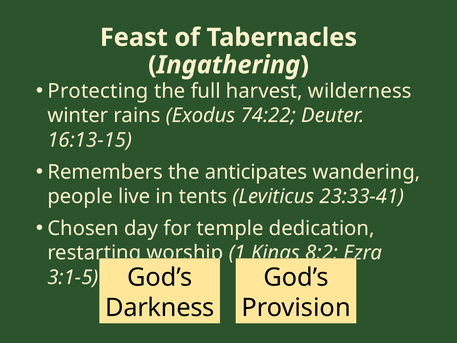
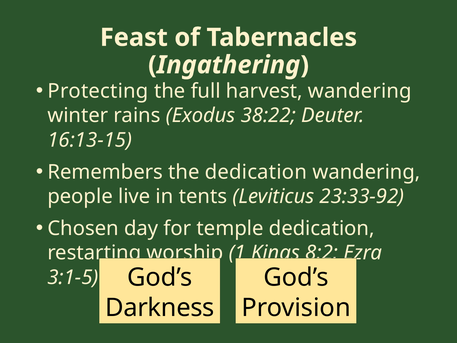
harvest wilderness: wilderness -> wandering (360, 91)
74:22: 74:22 -> 38:22 (268, 116)
the anticipates: anticipates -> dedication (256, 172)
23:33-41: 23:33-41 -> 23:33-92 (362, 196)
